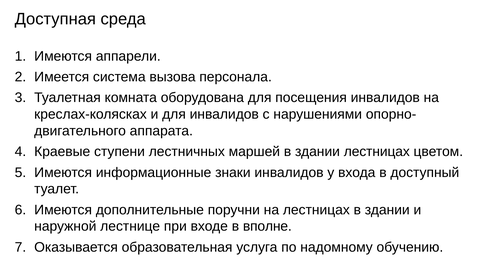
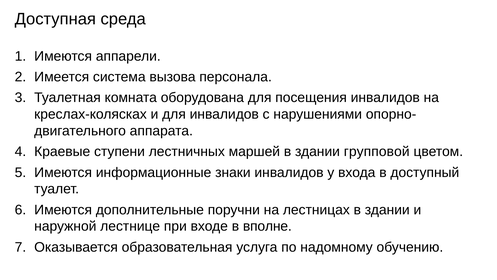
здании лестницах: лестницах -> групповой (377, 151)
